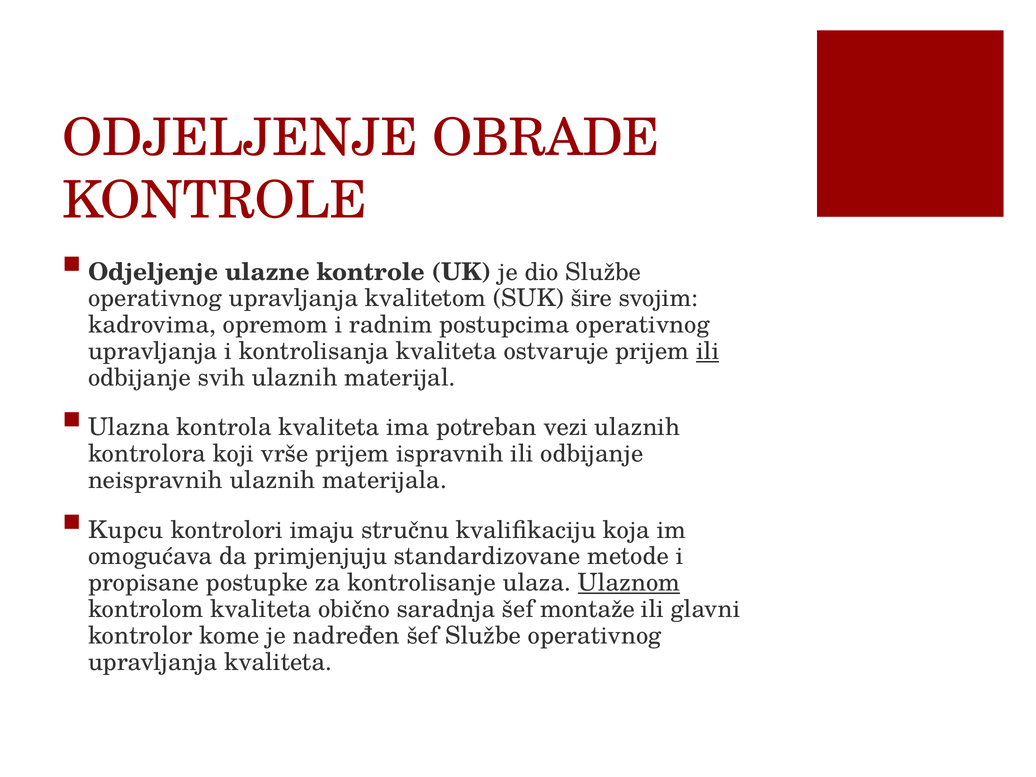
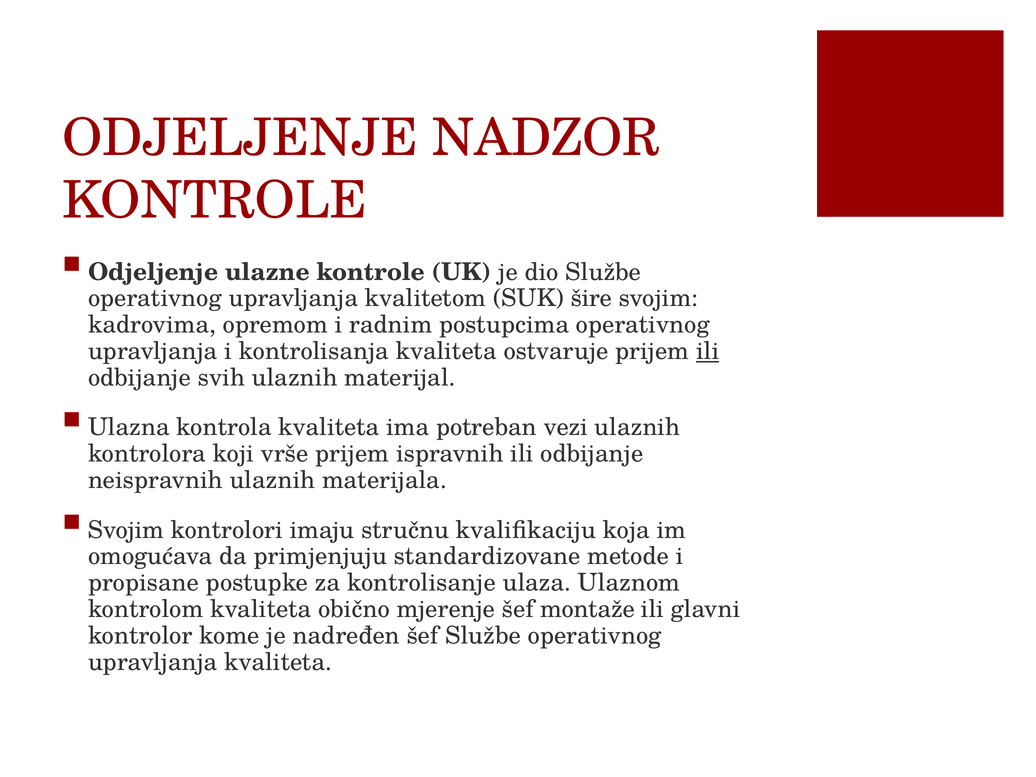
OBRADE: OBRADE -> NADZOR (546, 138)
Kupcu: Kupcu -> Svojim (126, 530)
Ulaznom underline: present -> none (629, 583)
saradnja: saradnja -> mjerenje (446, 609)
